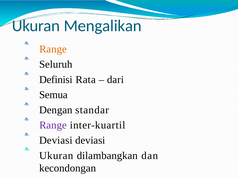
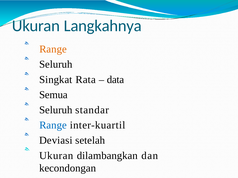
Mengalikan: Mengalikan -> Langkahnya (103, 26)
Definisi: Definisi -> Singkat (56, 80)
dari: dari -> data (116, 80)
Dengan: Dengan -> Seluruh (56, 110)
Range colour: purple -> blue (53, 125)
Deviasi deviasi: deviasi -> setelah (90, 141)
